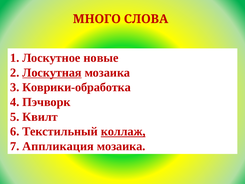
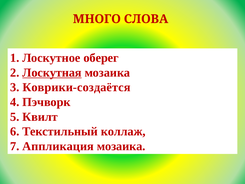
новые: новые -> оберег (101, 58)
Коврики-обработка: Коврики-обработка -> Коврики-создаётся (76, 87)
коллаж underline: present -> none (123, 131)
